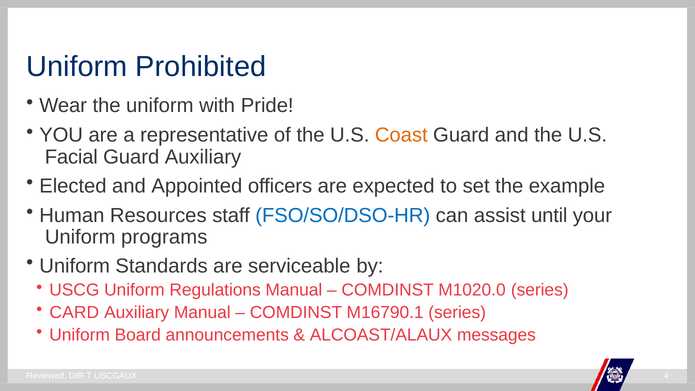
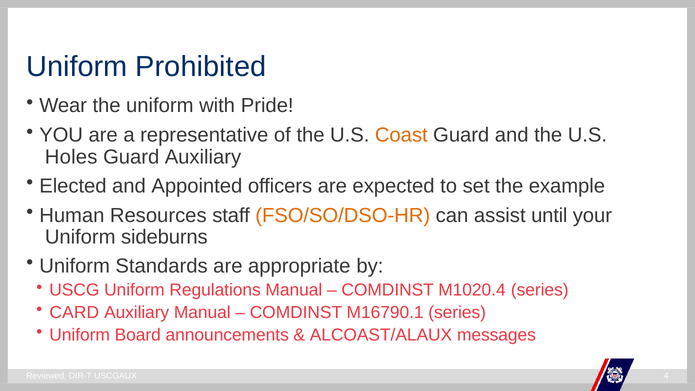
Facial: Facial -> Holes (71, 157)
FSO/SO/DSO-HR colour: blue -> orange (343, 215)
programs: programs -> sideburns (164, 237)
serviceable: serviceable -> appropriate (299, 266)
M1020.0: M1020.0 -> M1020.4 (472, 290)
